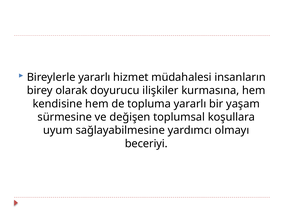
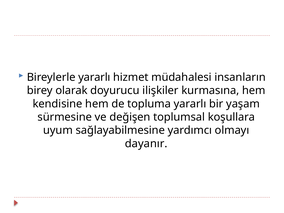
beceriyi: beceriyi -> dayanır (146, 144)
